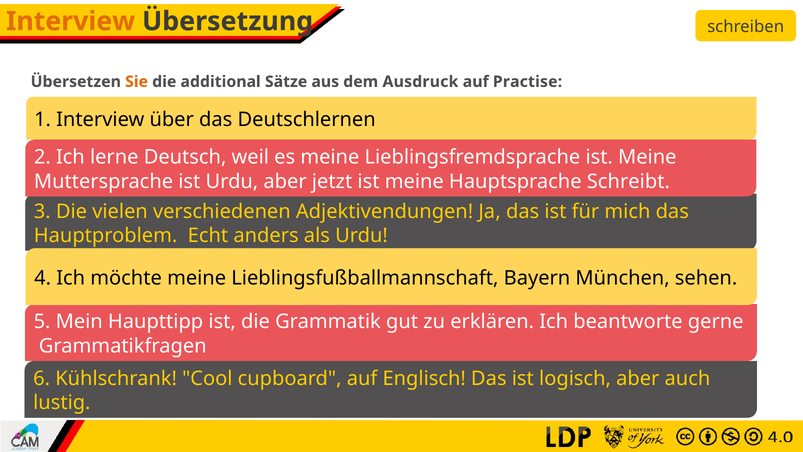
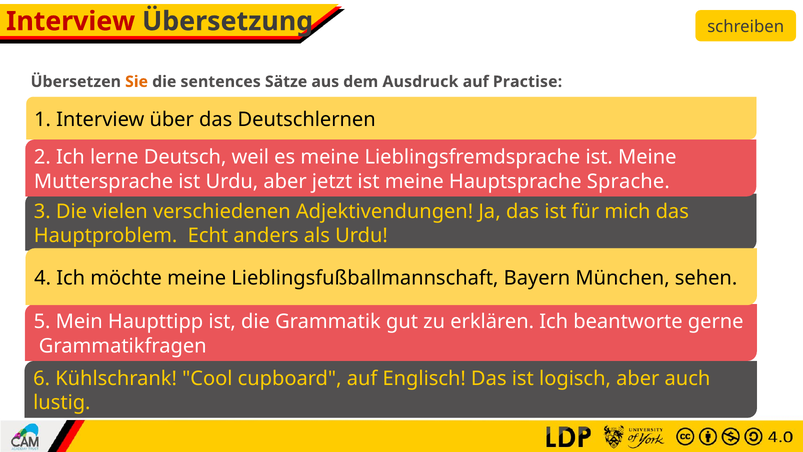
Interview colour: orange -> red (71, 21)
additional: additional -> sentences (221, 82)
Schreibt: Schreibt -> Sprache (628, 181)
